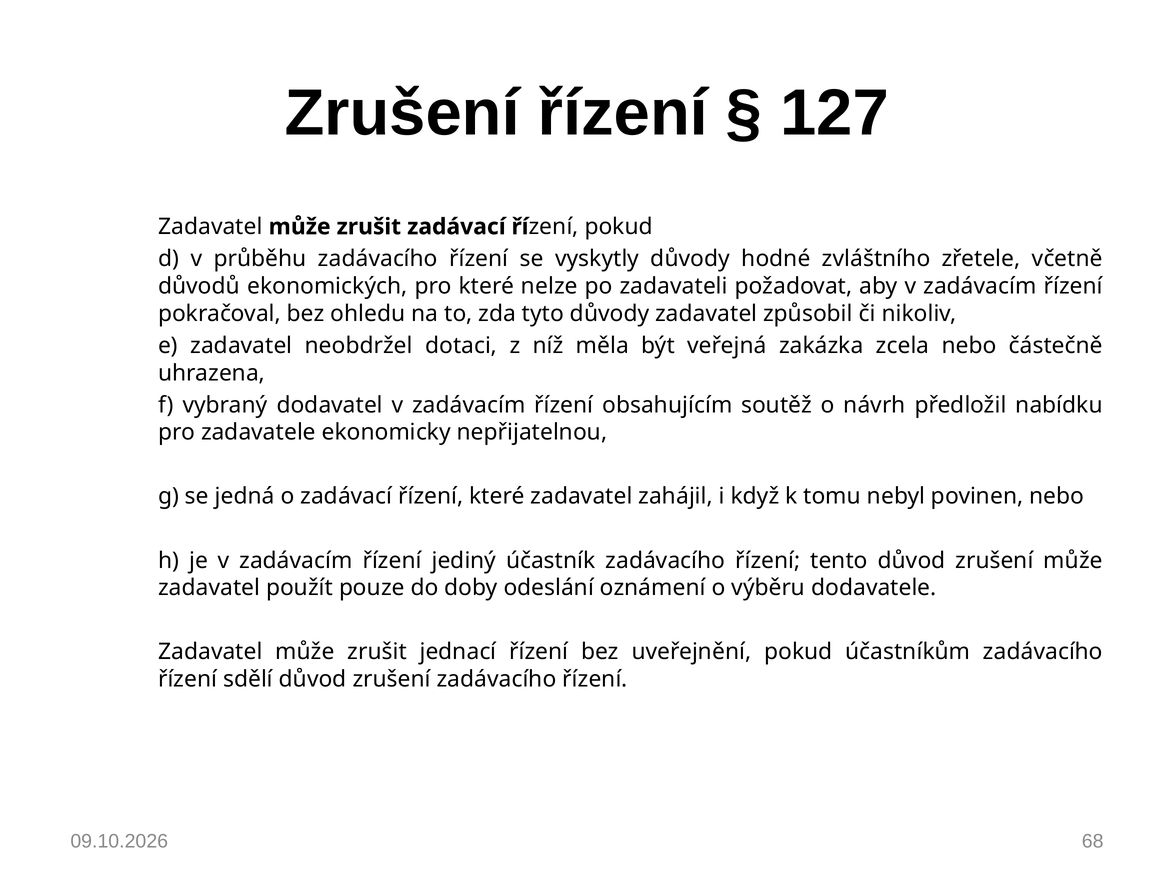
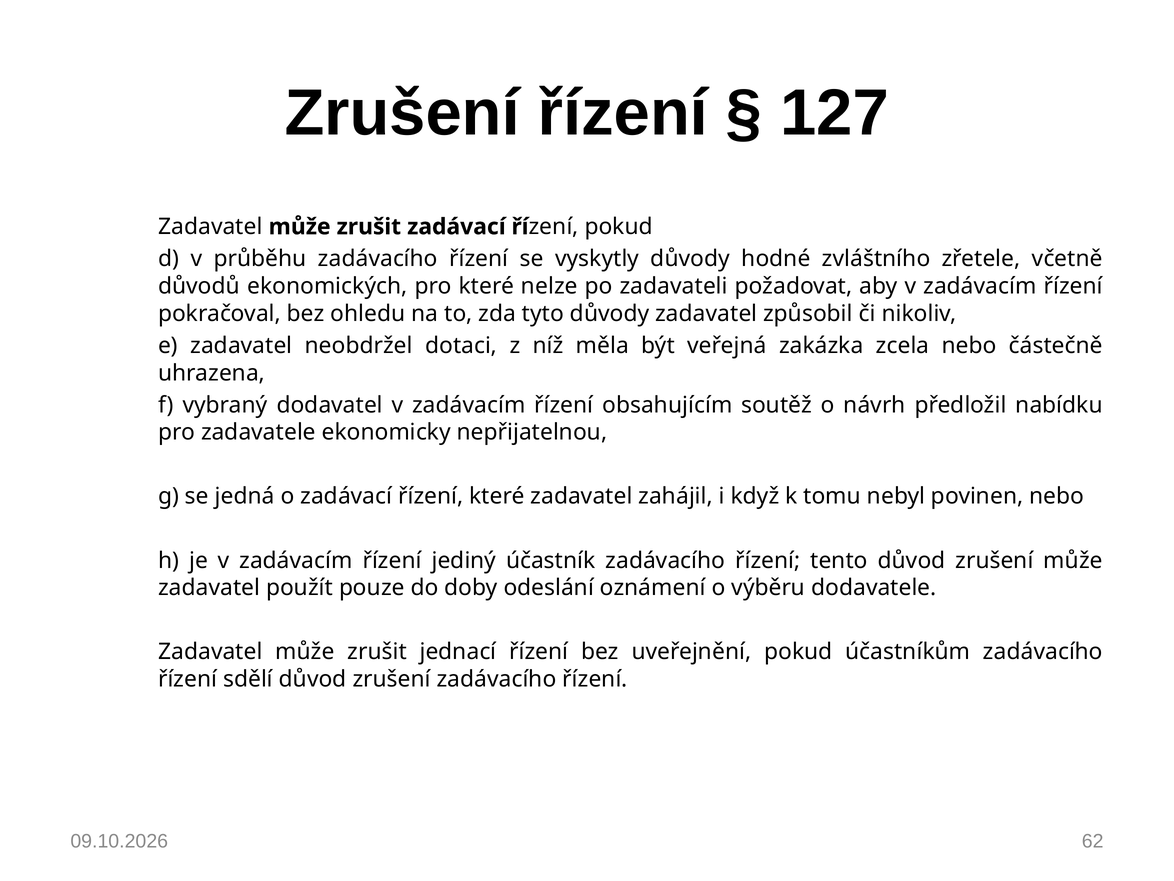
68: 68 -> 62 (1093, 841)
